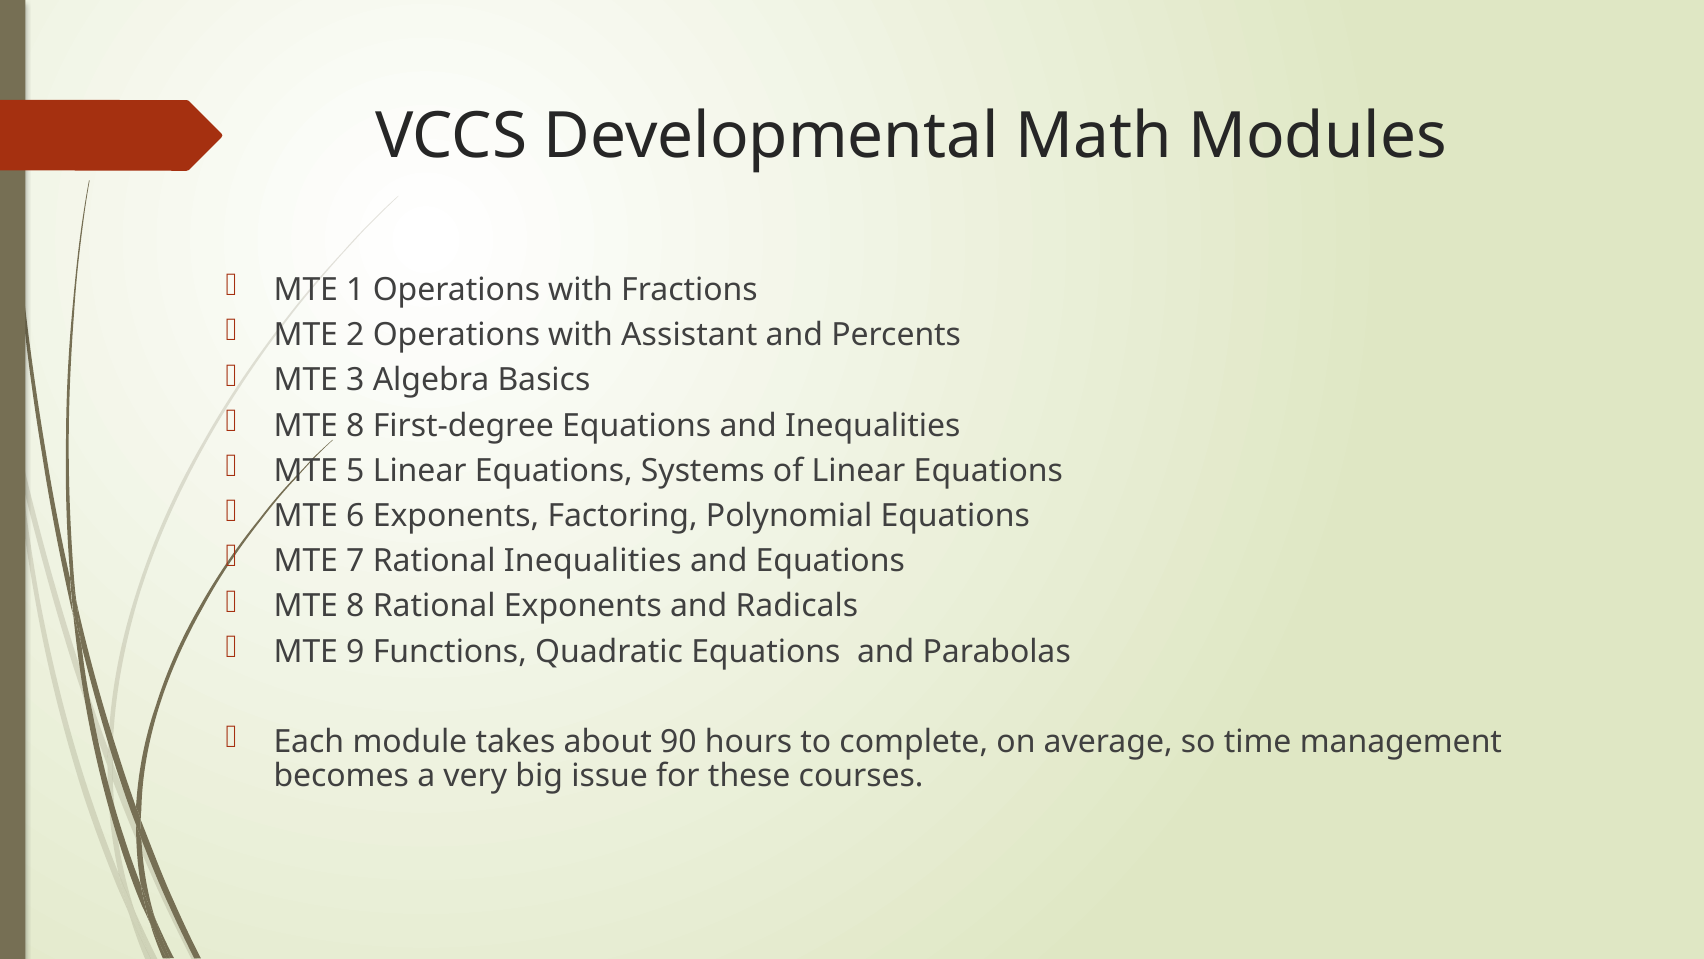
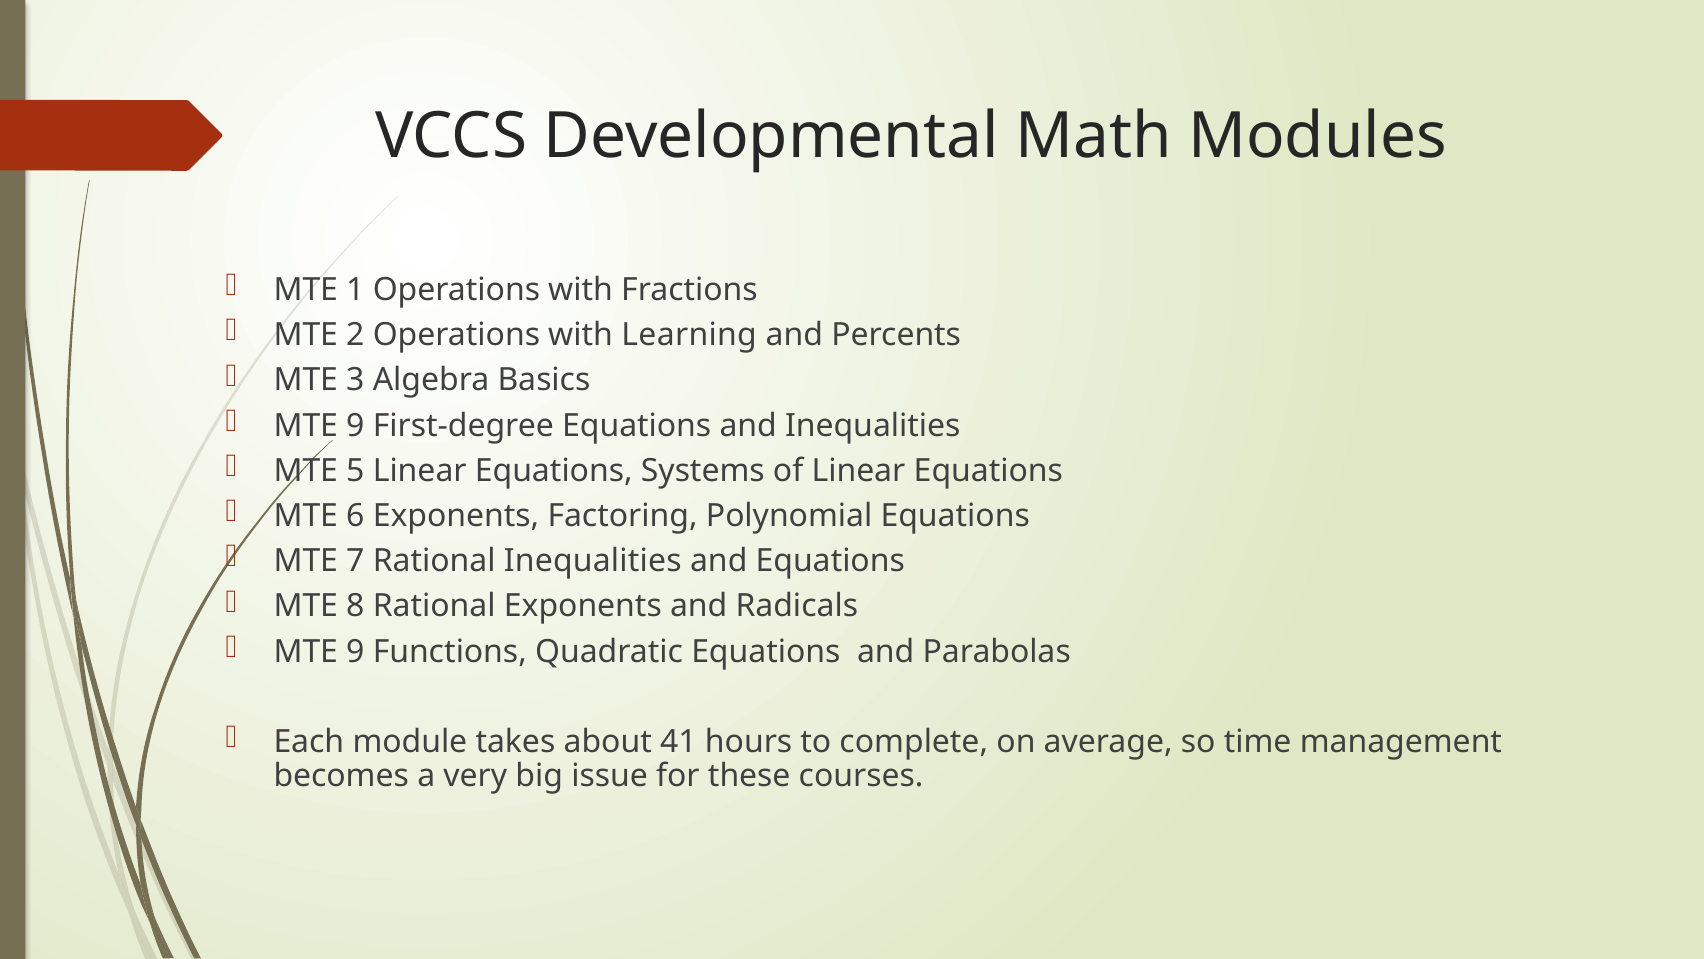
Assistant: Assistant -> Learning (689, 335)
8: 8 -> 9 (355, 425)
90: 90 -> 41 (678, 742)
